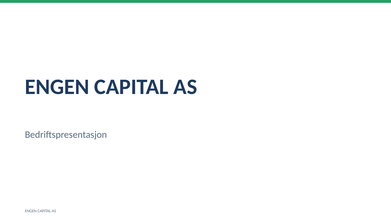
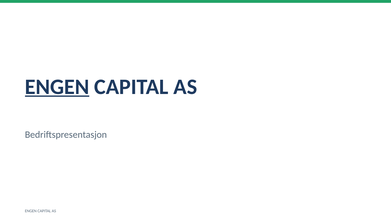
ENGEN underline: none -> present (57, 87)
